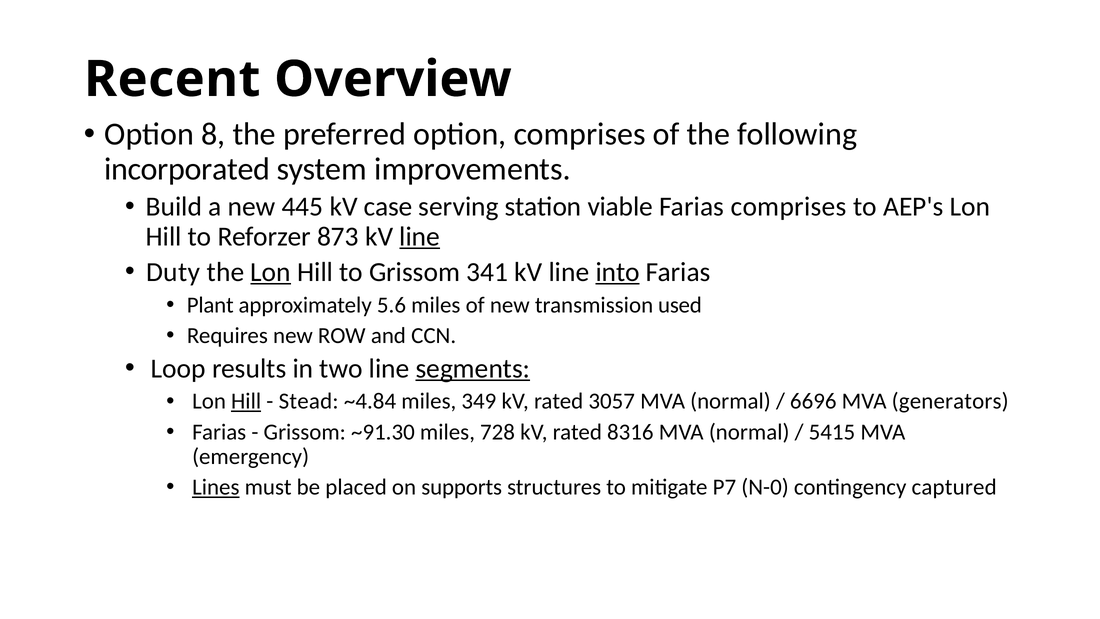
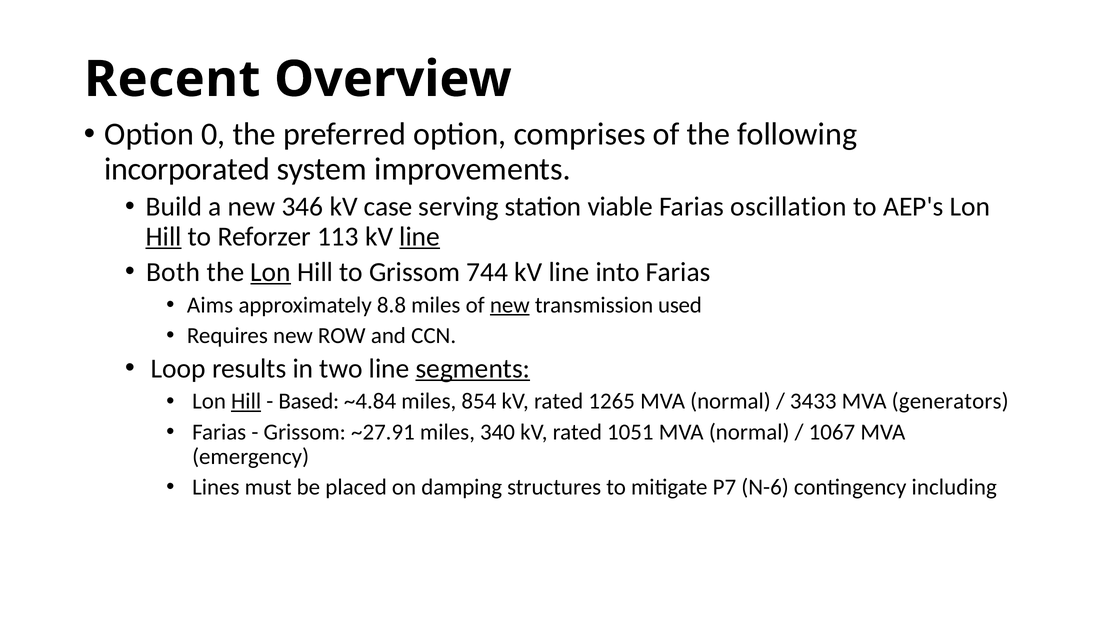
8: 8 -> 0 (213, 134)
445: 445 -> 346 (302, 207)
Farias comprises: comprises -> oscillation (789, 207)
Hill underline: none -> present (164, 236)
873: 873 -> 113 (338, 236)
Duty: Duty -> Both (173, 272)
341: 341 -> 744 (487, 272)
into underline: present -> none (618, 272)
Plant: Plant -> Aims (210, 305)
5.6: 5.6 -> 8.8 (391, 305)
new underline: none -> present (510, 305)
Stead: Stead -> Based (309, 401)
349: 349 -> 854 (479, 401)
3057: 3057 -> 1265 (612, 401)
6696: 6696 -> 3433 (813, 401)
~91.30: ~91.30 -> ~27.91 (383, 432)
728: 728 -> 340 (498, 432)
8316: 8316 -> 1051 (630, 432)
5415: 5415 -> 1067 (832, 432)
Lines underline: present -> none (216, 487)
supports: supports -> damping (462, 487)
N-0: N-0 -> N-6 (765, 487)
captured: captured -> including (954, 487)
